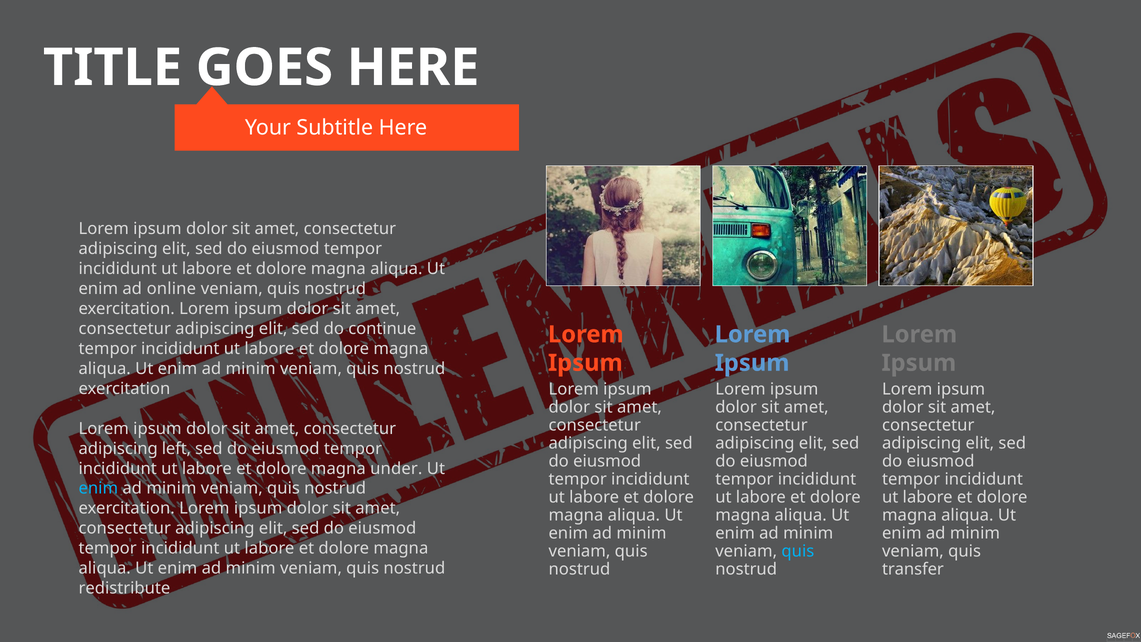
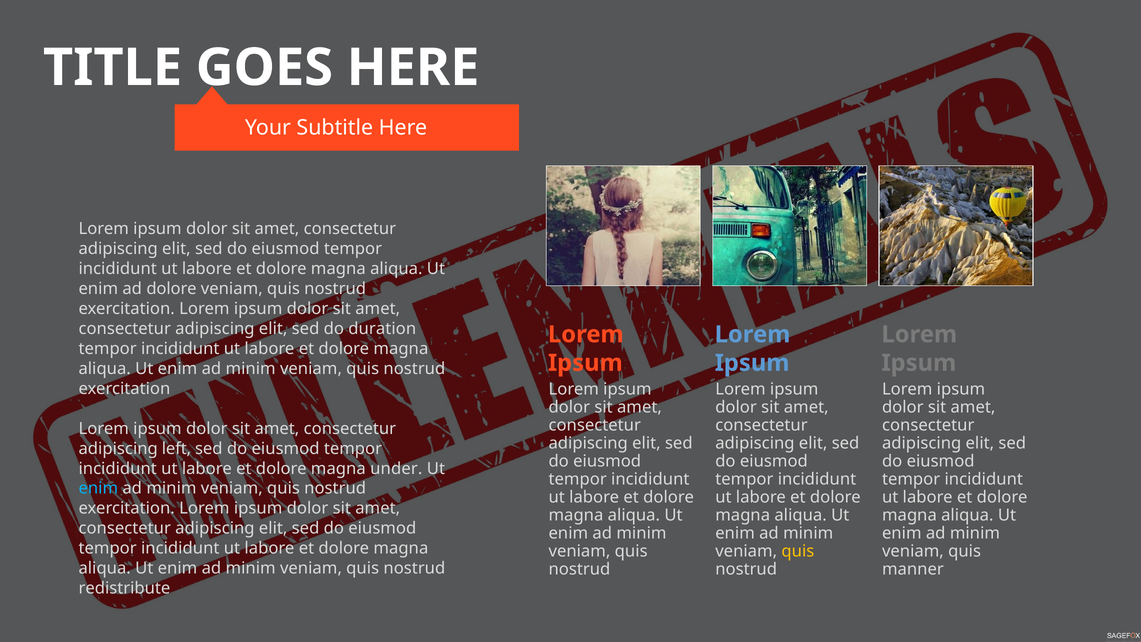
ad online: online -> dolore (172, 289)
continue: continue -> duration (382, 329)
quis colour: light blue -> yellow (798, 551)
transfer: transfer -> manner (913, 569)
